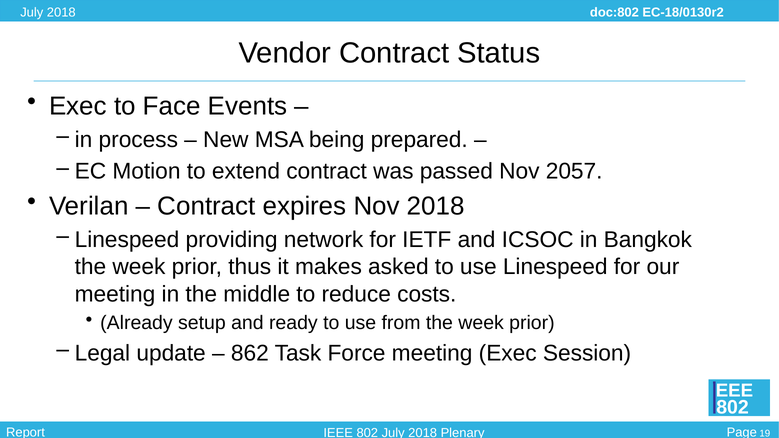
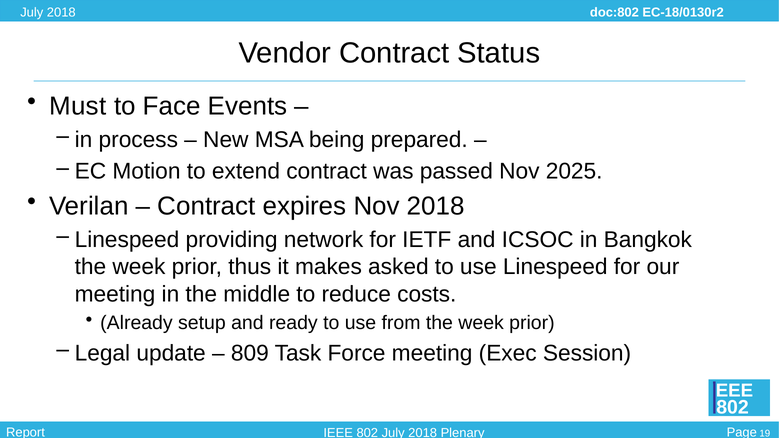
Exec: Exec -> Must (78, 106)
2057: 2057 -> 2025 (574, 171)
862: 862 -> 809 (250, 353)
